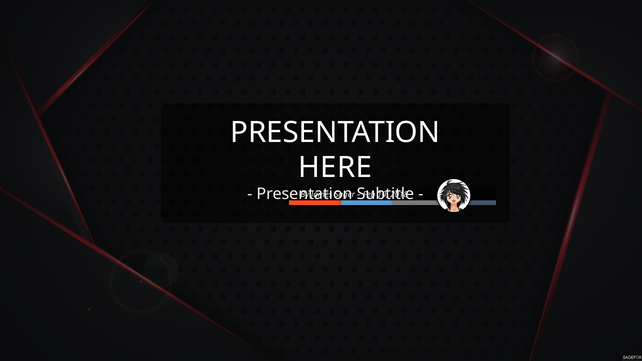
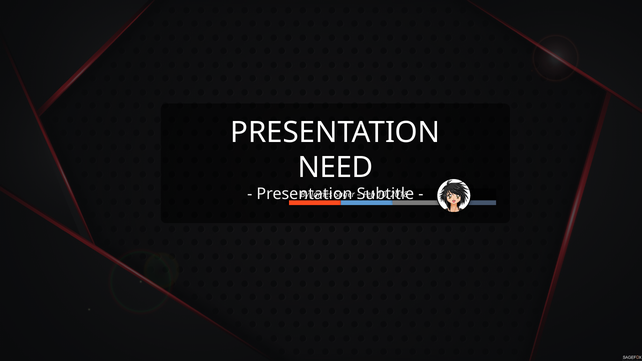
HERE: HERE -> NEED (335, 168)
